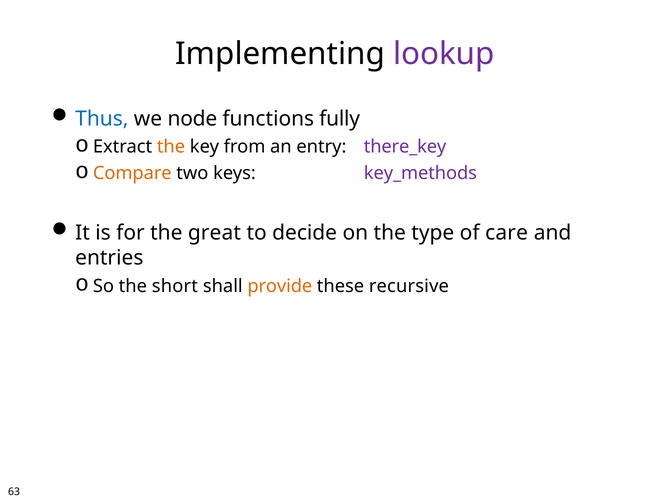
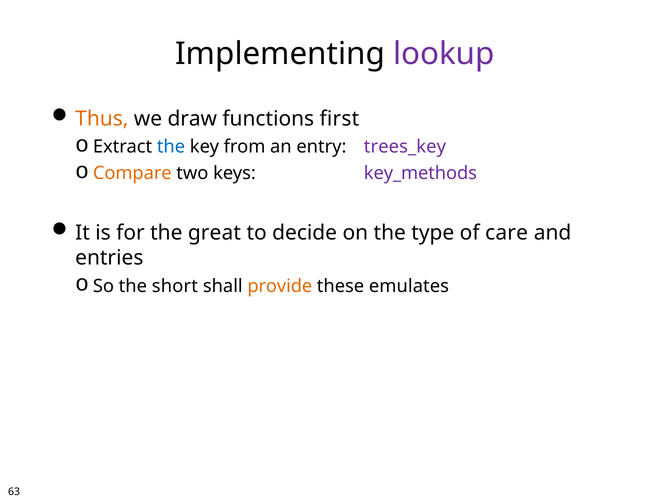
Thus colour: blue -> orange (102, 119)
node: node -> draw (192, 119)
fully: fully -> first (339, 119)
the colour: orange -> blue (171, 147)
there_key: there_key -> trees_key (405, 147)
recursive: recursive -> emulates (409, 286)
